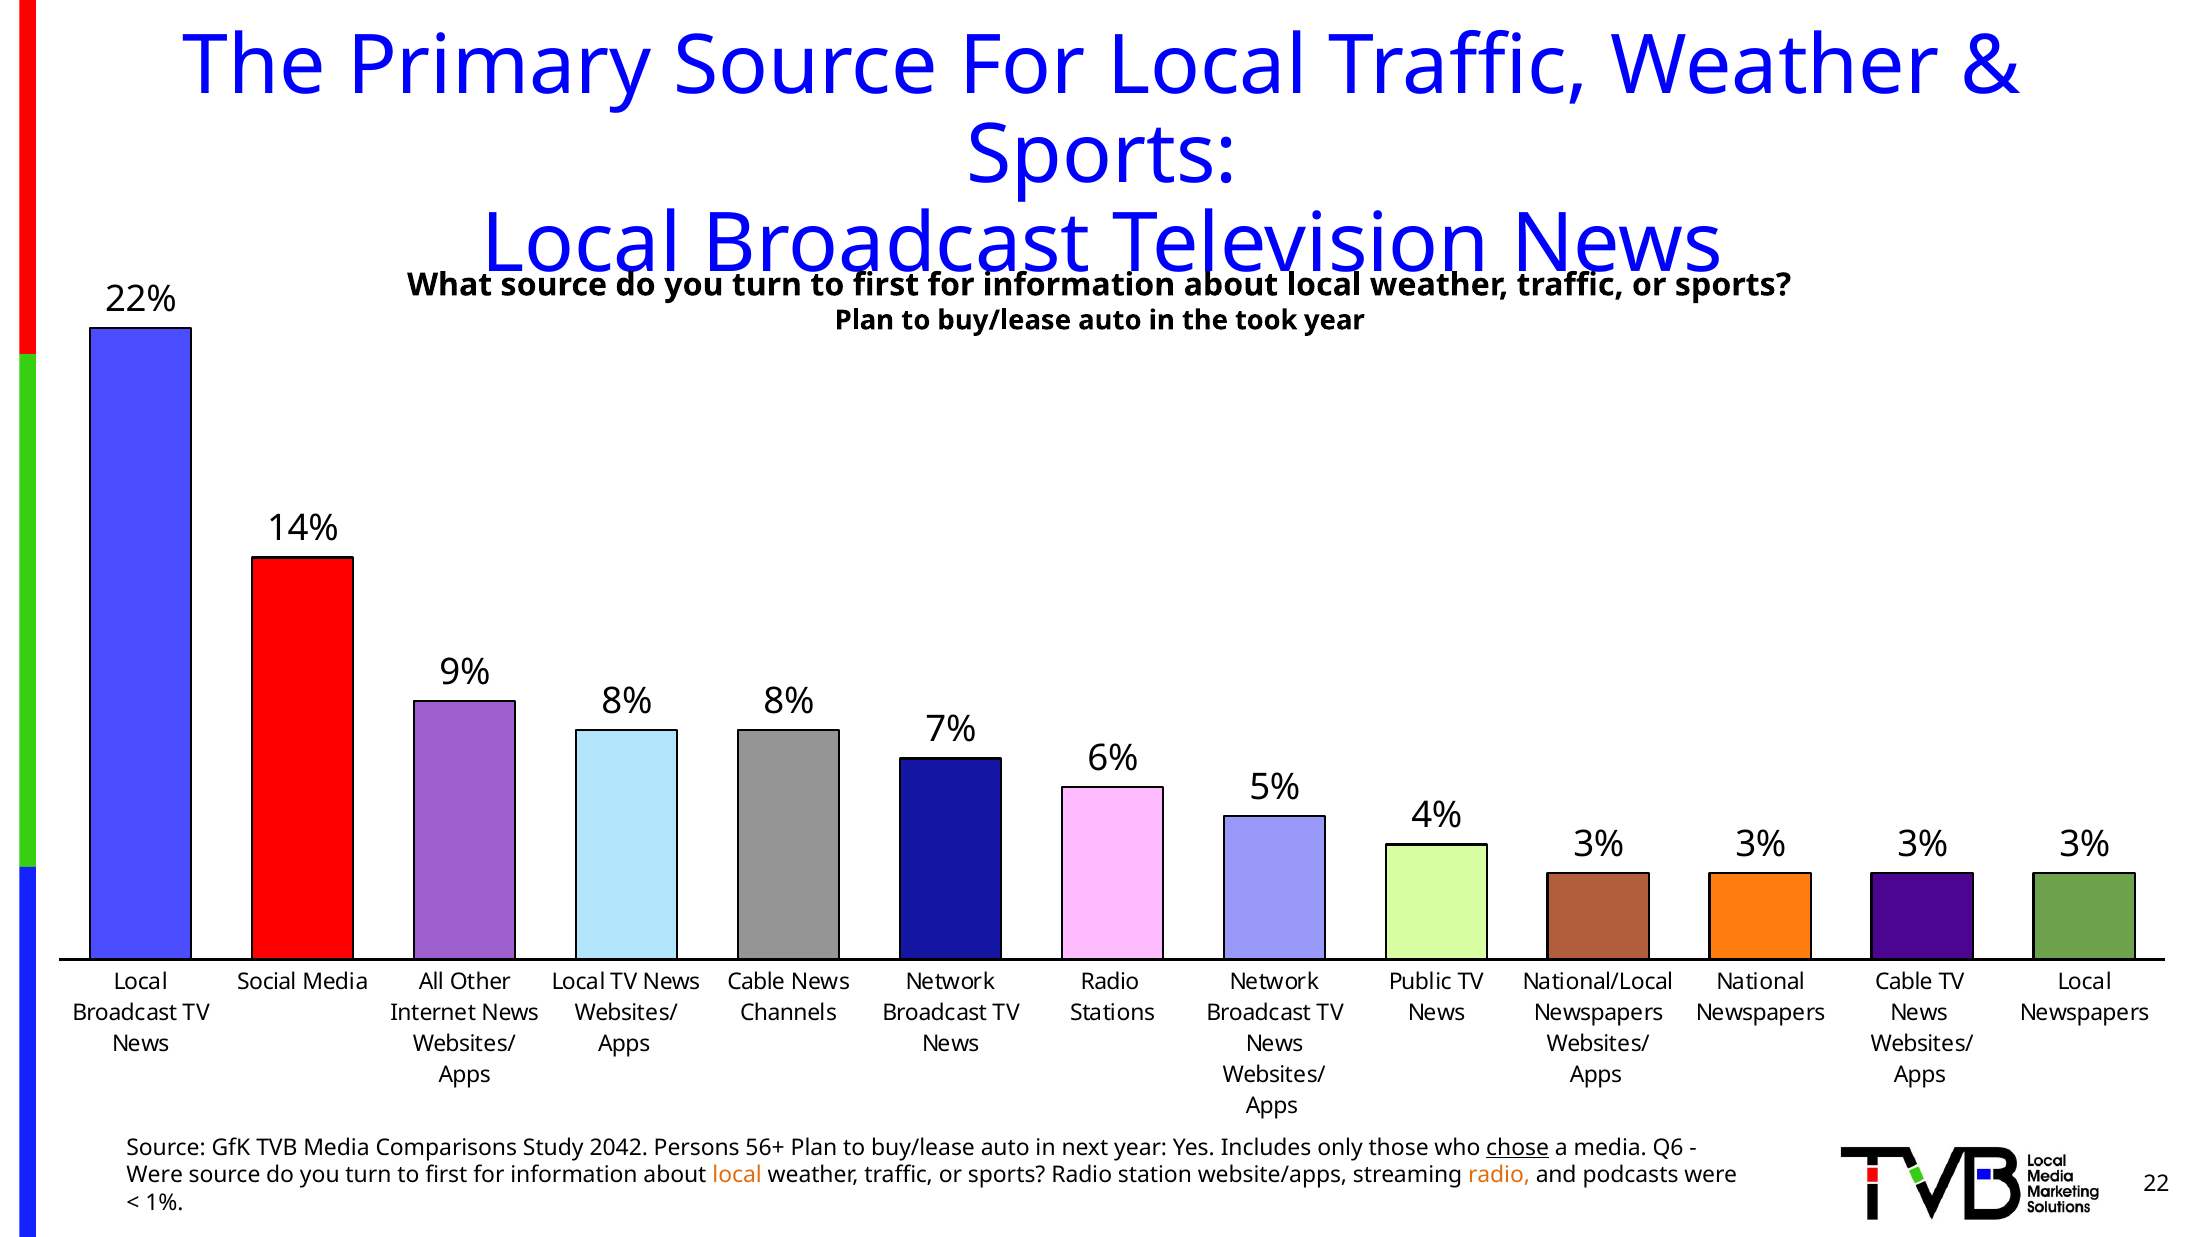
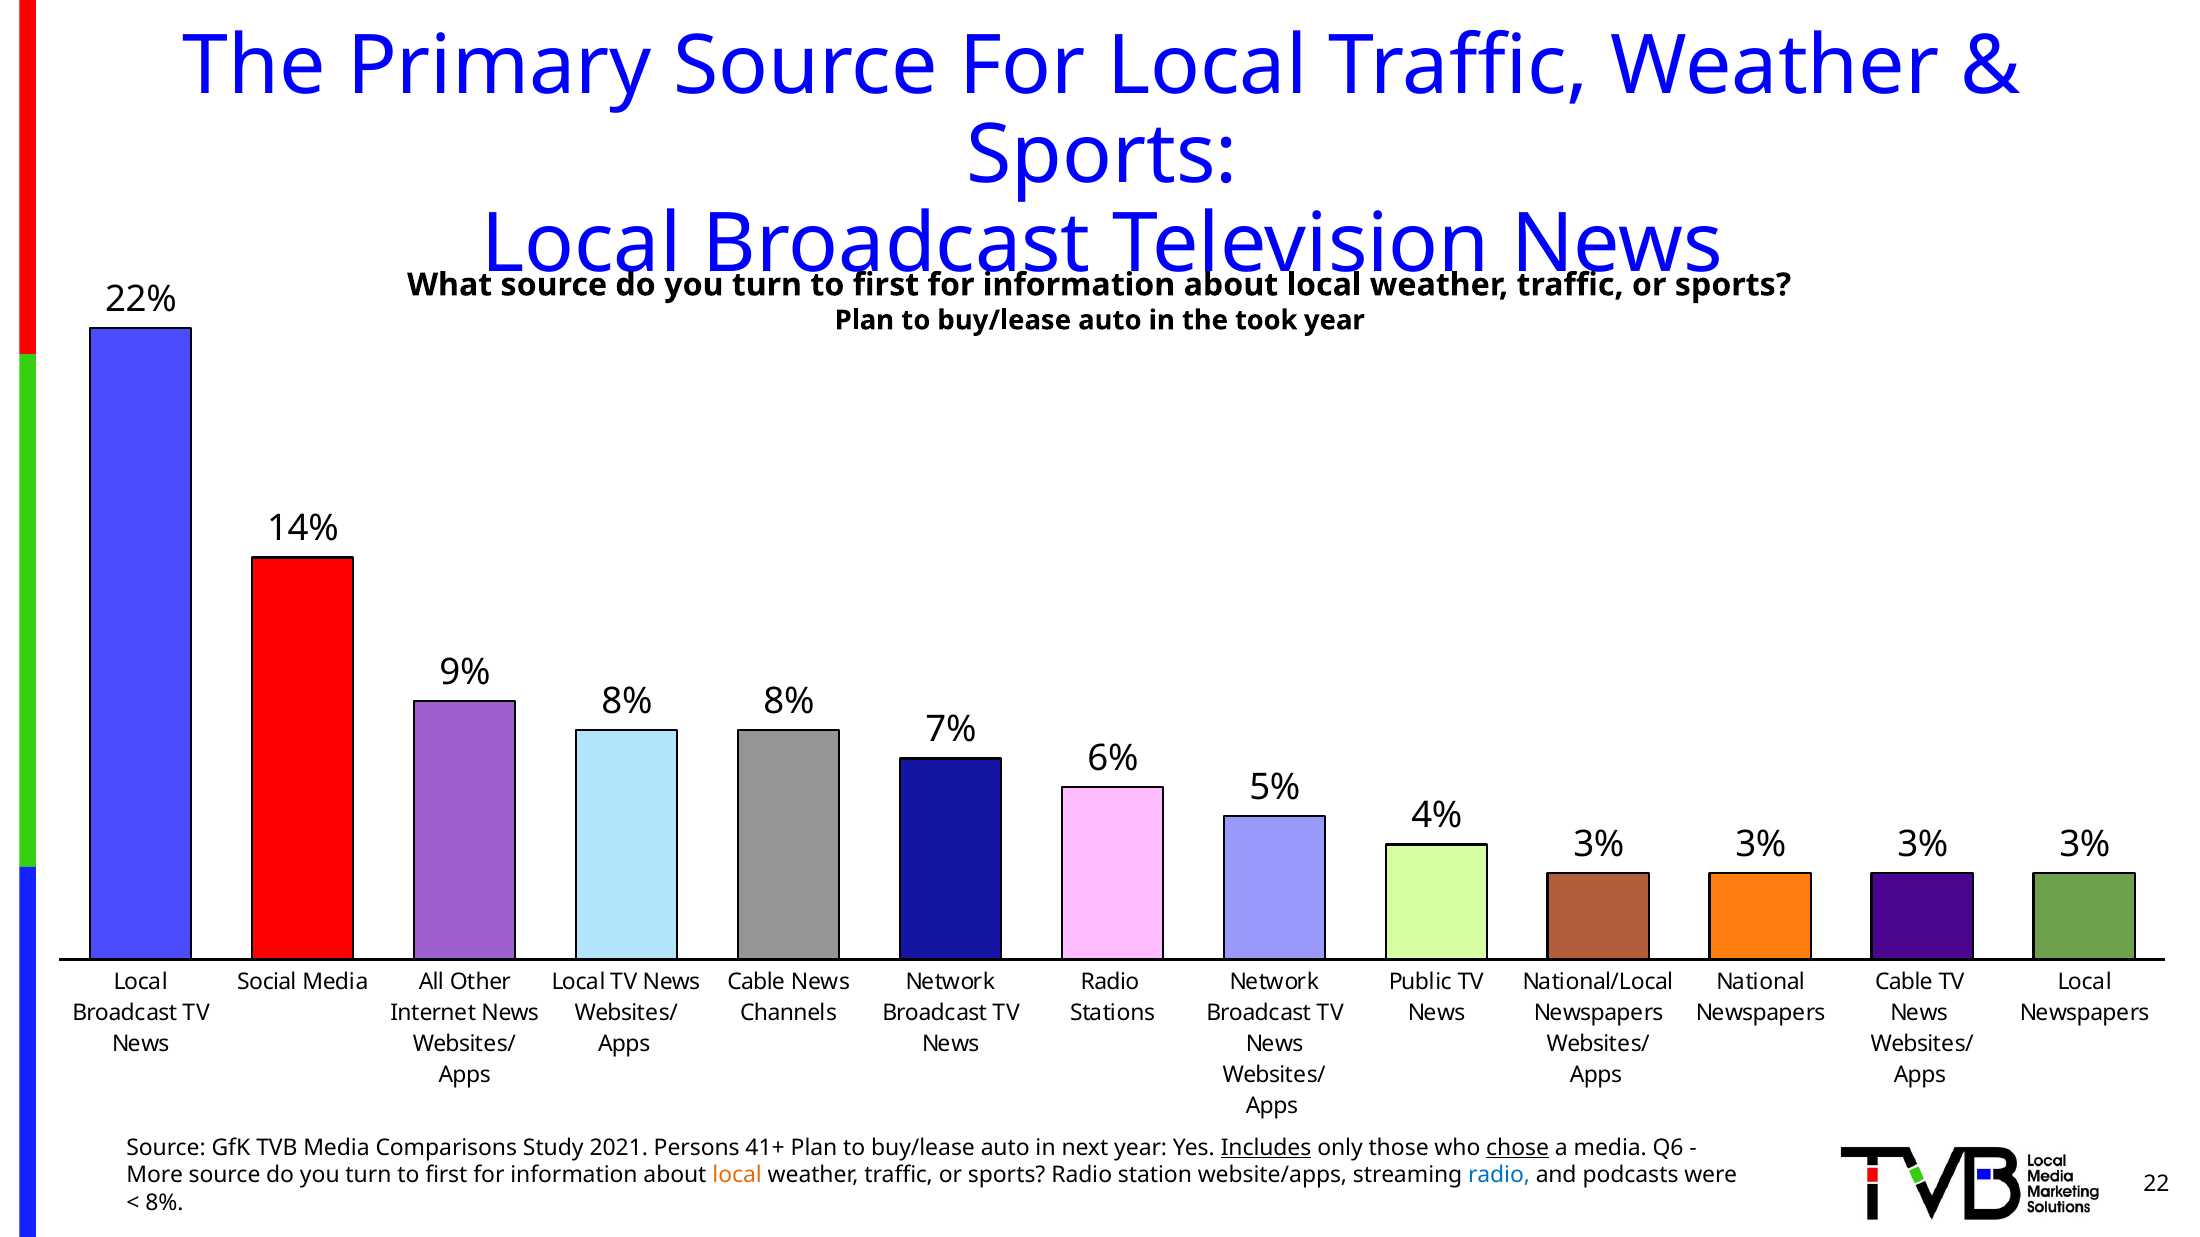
2042: 2042 -> 2021 (619, 1148)
56+: 56+ -> 41+ (765, 1148)
Includes underline: none -> present (1266, 1148)
Were: Were -> More (155, 1176)
radio colour: orange -> blue (1499, 1176)
1%: 1% -> 8% (165, 1203)
